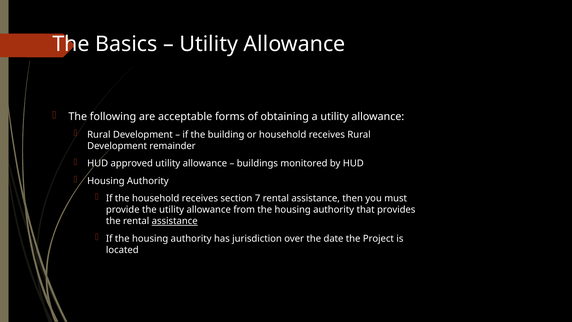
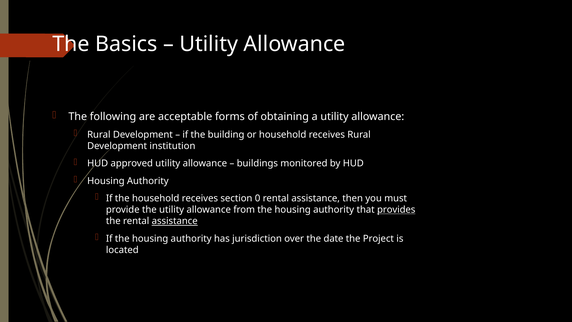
remainder: remainder -> institution (172, 146)
7: 7 -> 0 (258, 198)
provides underline: none -> present (396, 210)
